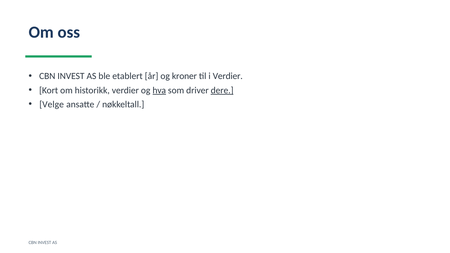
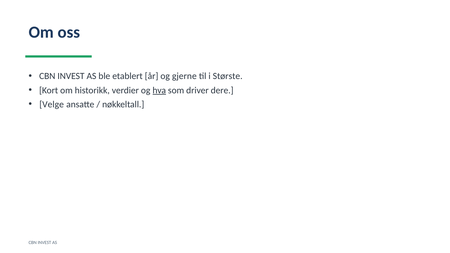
kroner: kroner -> gjerne (184, 76)
i Verdier: Verdier -> Største (228, 76)
dere underline: present -> none (222, 90)
